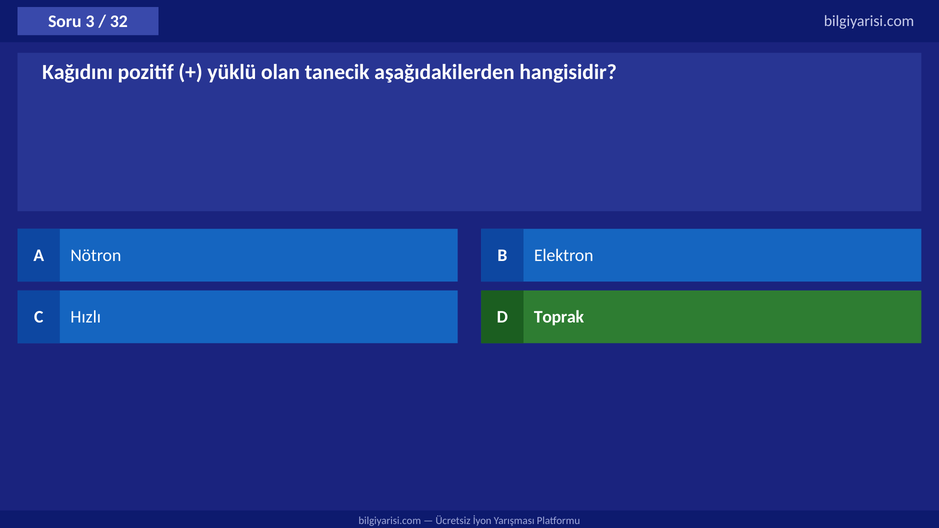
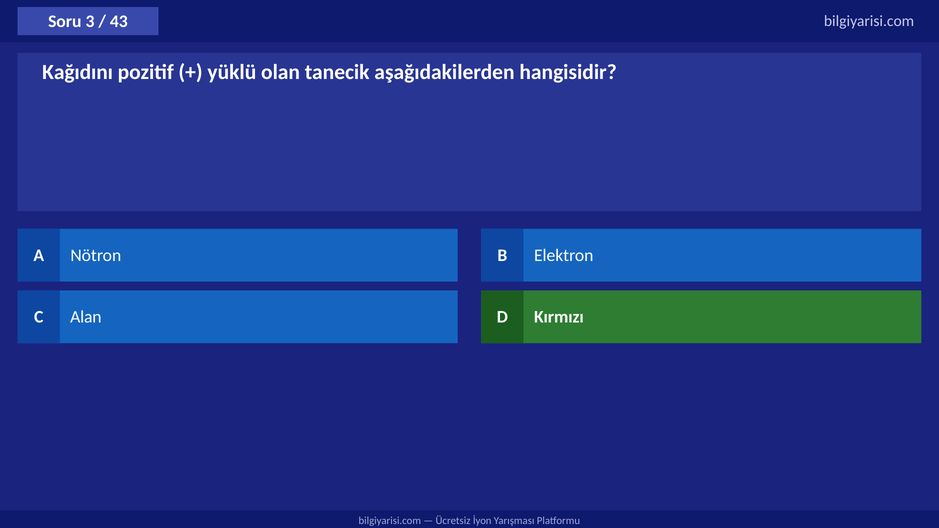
32: 32 -> 43 (119, 21)
Hızlı: Hızlı -> Alan (86, 317)
Toprak: Toprak -> Kırmızı (559, 317)
